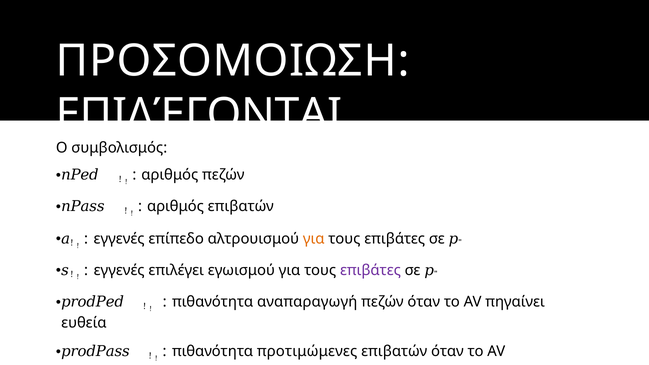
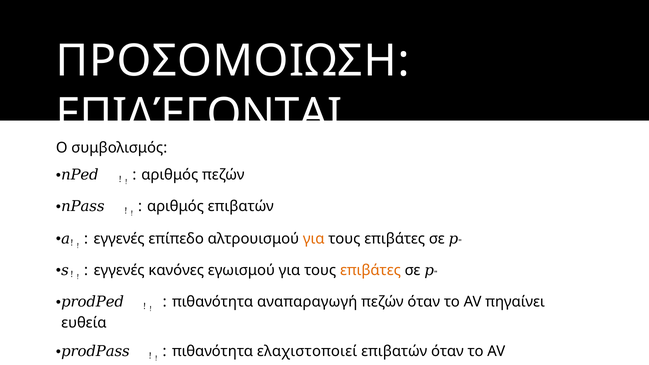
επιλέγει: επιλέγει -> κανόνες (176, 270)
επιβάτες colour: purple -> orange (370, 270)
προτιμώμενες: προτιμώμενες -> ελαχιστοποιεί (307, 351)
